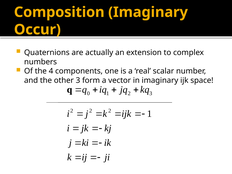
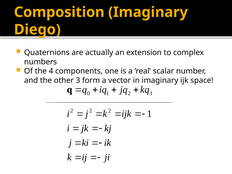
Occur: Occur -> Diego (37, 30)
